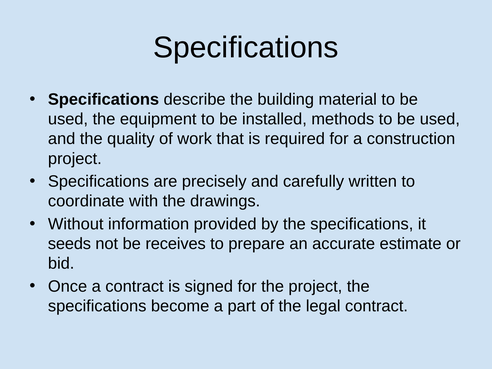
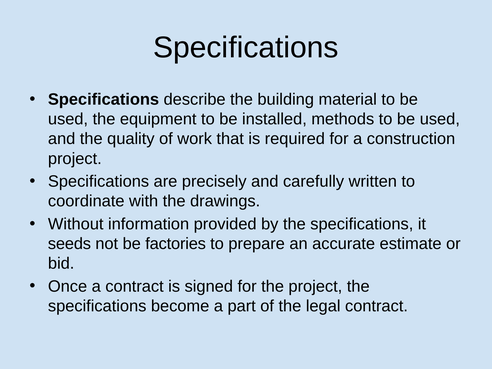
receives: receives -> factories (176, 244)
